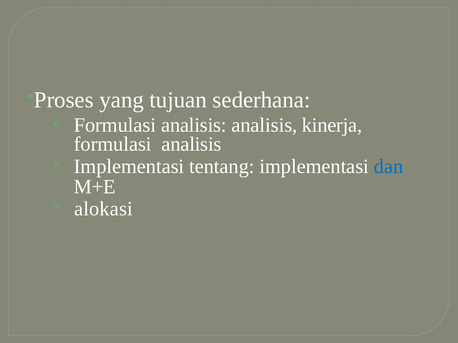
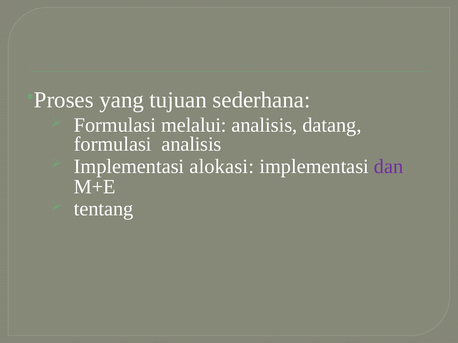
analisis: analisis -> melalui (194, 125)
kinerja: kinerja -> datang (332, 125)
tentang: tentang -> alokasi (222, 167)
dan colour: blue -> purple (389, 167)
alokasi: alokasi -> tentang (104, 209)
